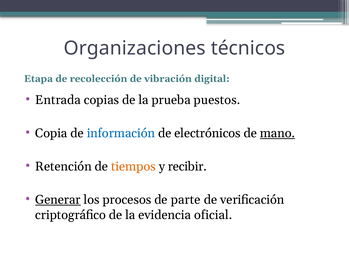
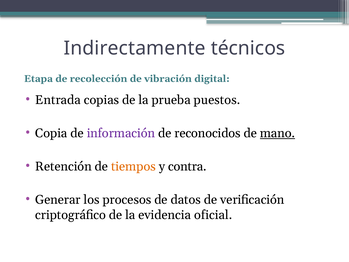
Organizaciones: Organizaciones -> Indirectamente (135, 48)
información colour: blue -> purple (121, 133)
electrónicos: electrónicos -> reconocidos (208, 133)
recibir: recibir -> contra (187, 166)
Generar underline: present -> none (58, 200)
parte: parte -> datos (186, 200)
